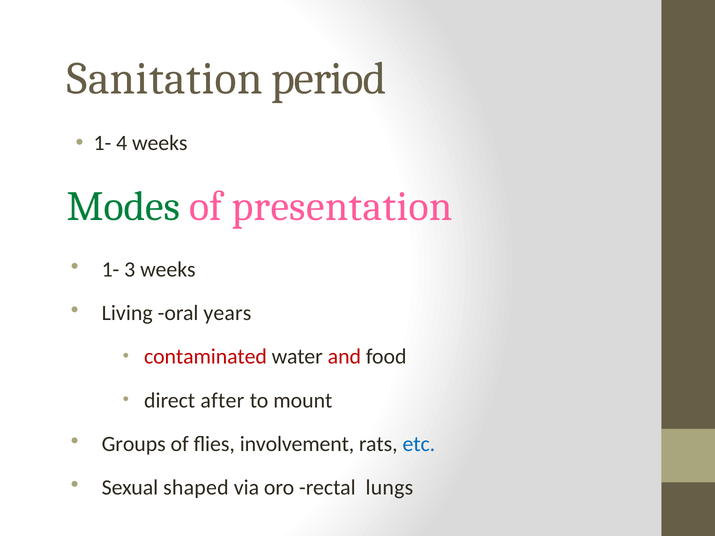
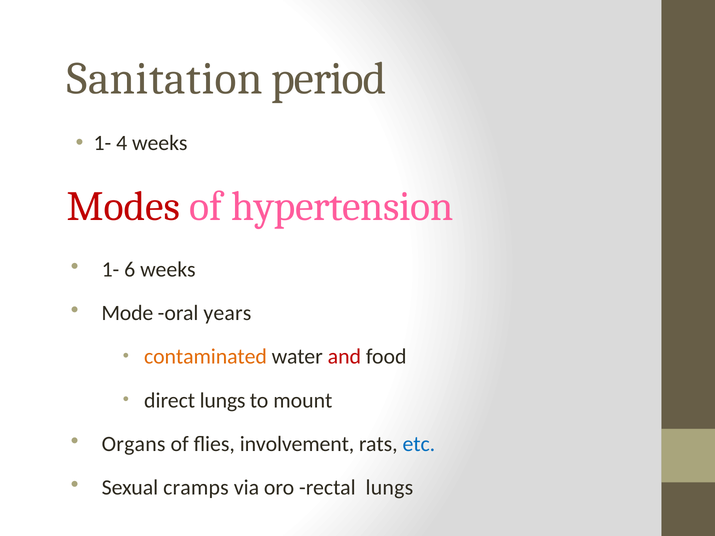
Modes colour: green -> red (123, 207)
presentation: presentation -> hypertension (342, 207)
3: 3 -> 6 (130, 270)
Living: Living -> Mode (127, 313)
contaminated colour: red -> orange (205, 357)
direct after: after -> lungs (223, 401)
Groups: Groups -> Organs (134, 444)
shaped: shaped -> cramps (196, 488)
